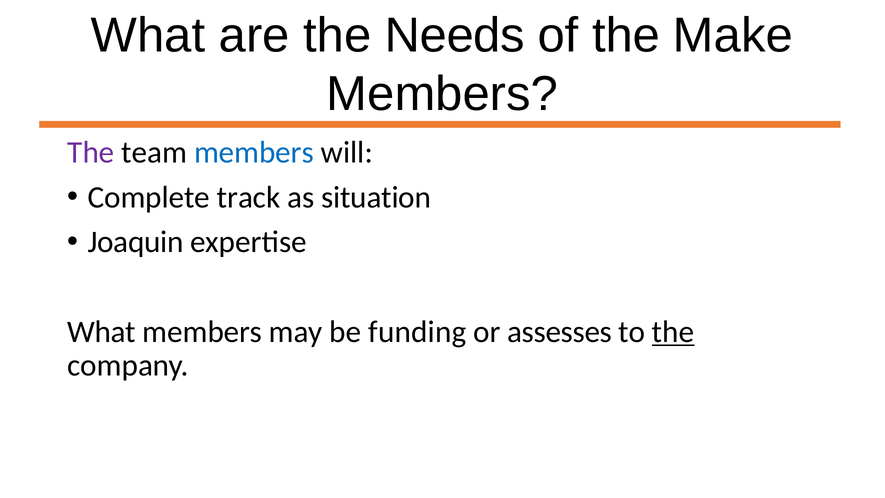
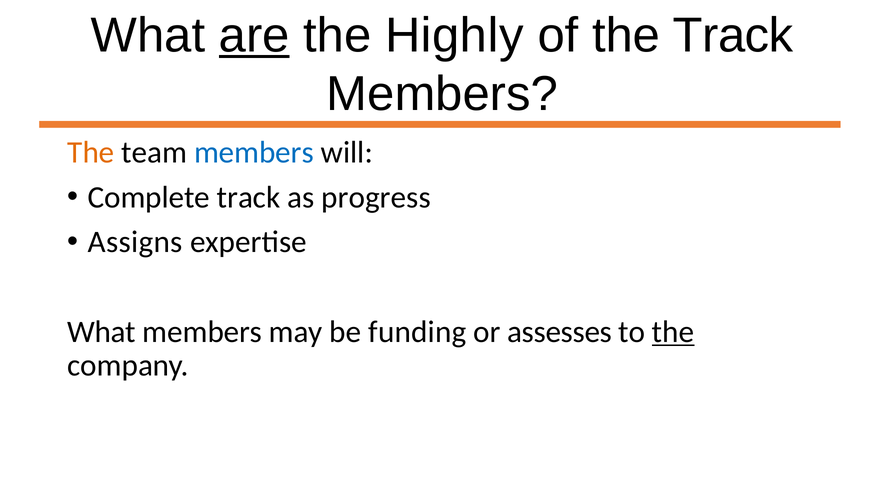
are underline: none -> present (254, 35)
Needs: Needs -> Highly (454, 35)
the Make: Make -> Track (733, 35)
The colour: purple -> orange (91, 152)
situation: situation -> progress (376, 197)
Joaquin: Joaquin -> Assigns (135, 242)
